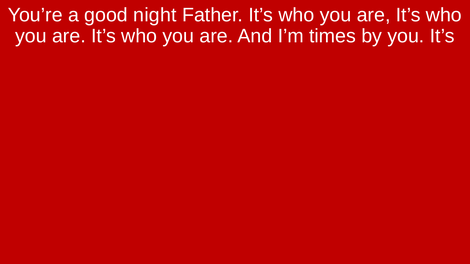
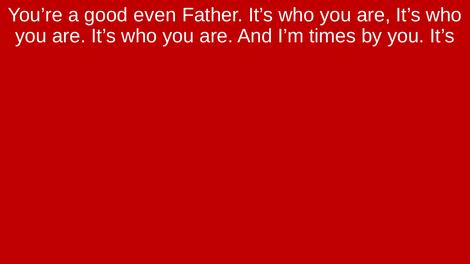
night: night -> even (155, 15)
